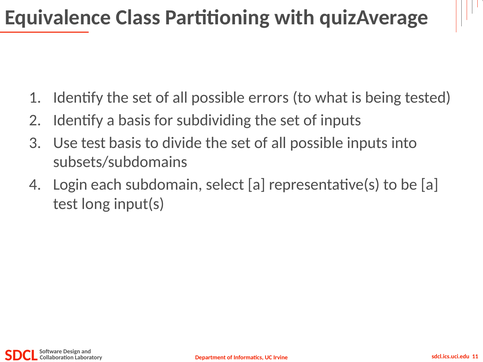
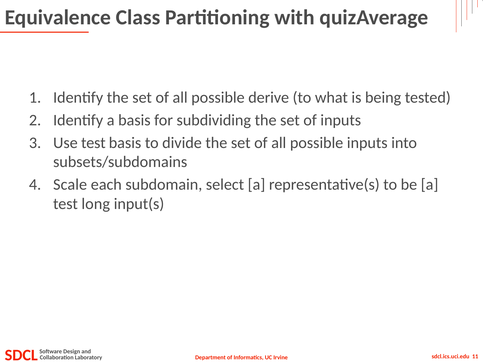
errors: errors -> derive (269, 98)
Login: Login -> Scale (70, 185)
